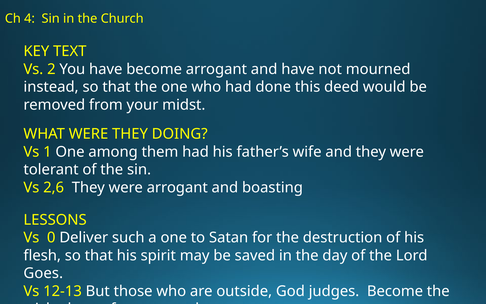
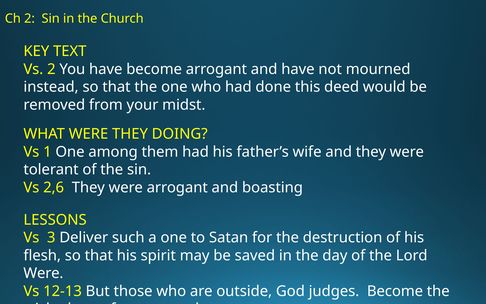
Ch 4: 4 -> 2 (29, 19)
0: 0 -> 3 (51, 237)
Goes: Goes -> Were (43, 273)
